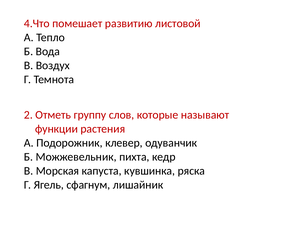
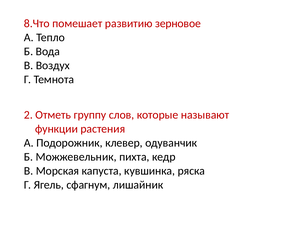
4.Что: 4.Что -> 8.Что (37, 23)
листовой: листовой -> зерновое (178, 23)
